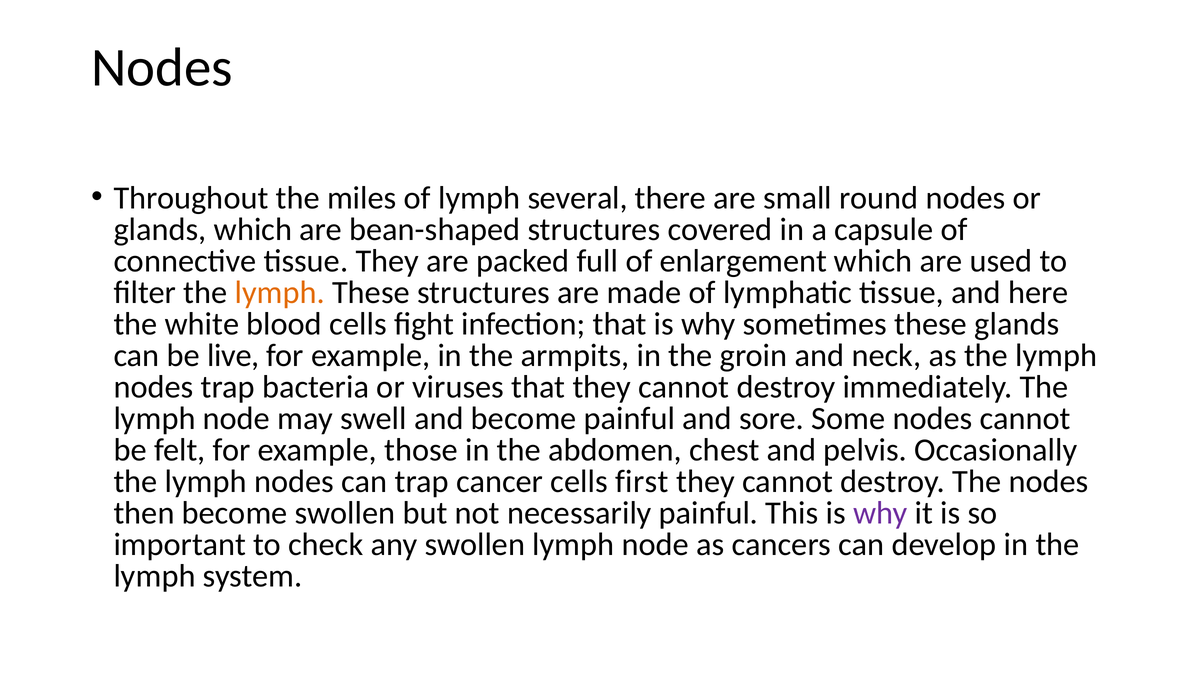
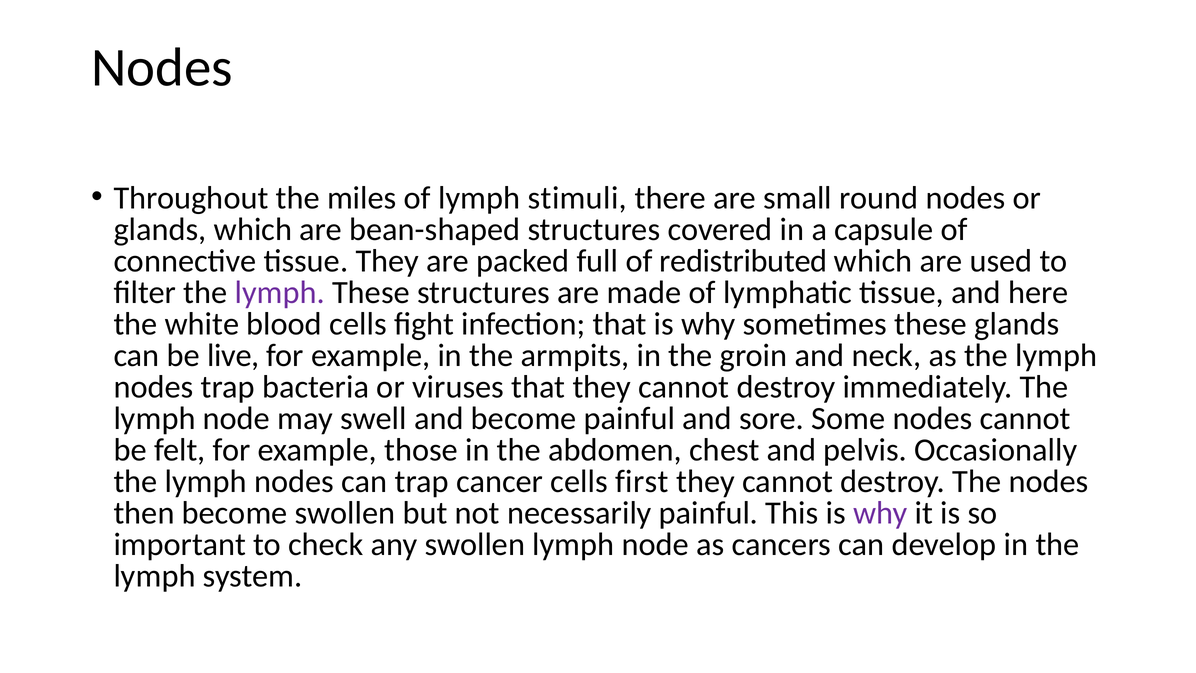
several: several -> stimuli (577, 198)
enlargement: enlargement -> redistributed (743, 261)
lymph colour: orange -> purple (280, 292)
